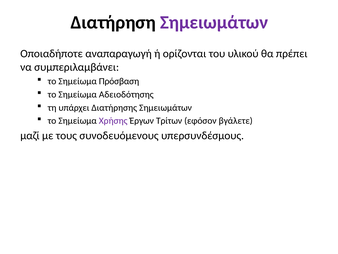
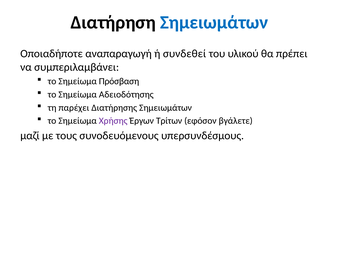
Σημειωμάτων colour: purple -> blue (214, 22)
ορίζονται: ορίζονται -> συνδεθεί (185, 53)
υπάρχει: υπάρχει -> παρέχει (74, 107)
